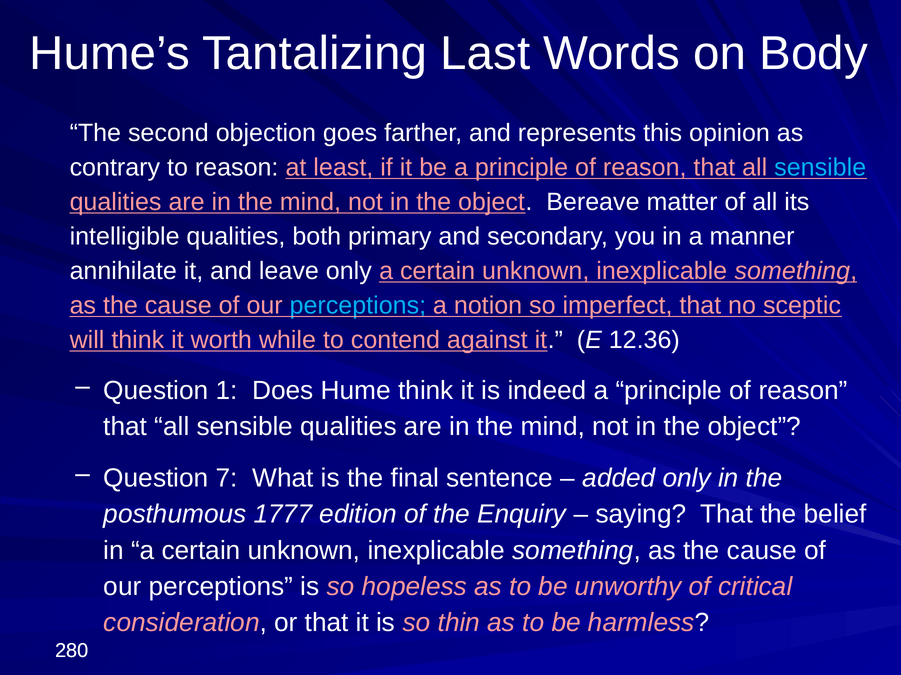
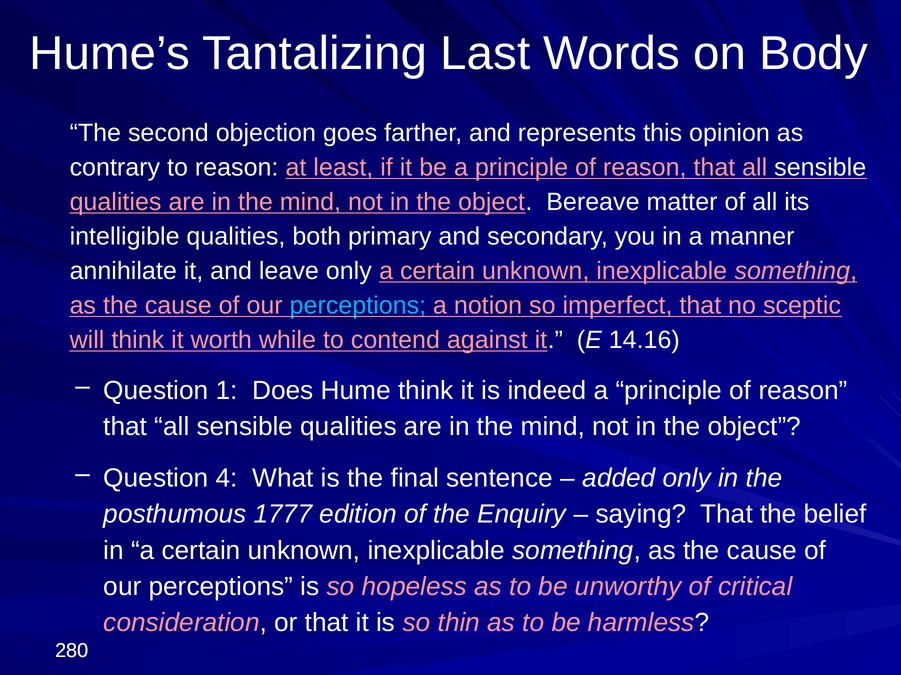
sensible colour: light blue -> white (820, 168)
12.36: 12.36 -> 14.16 (644, 340)
7: 7 -> 4 (227, 478)
